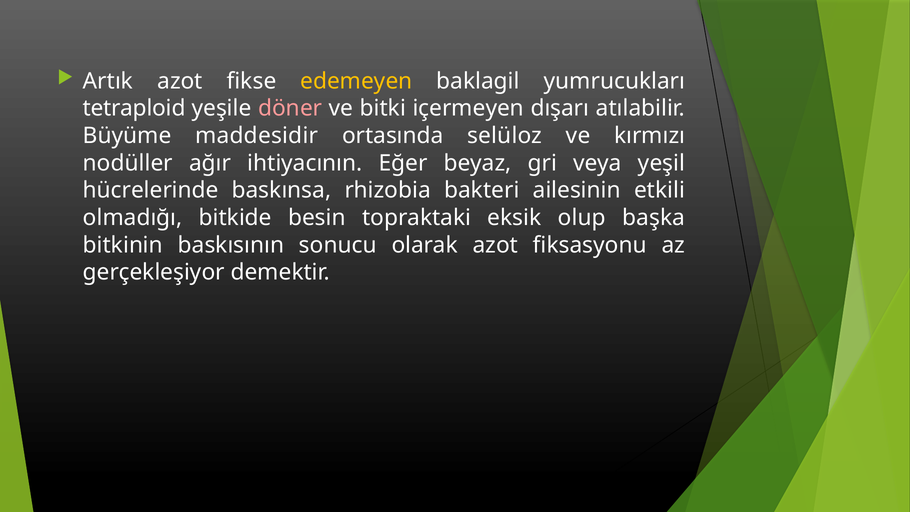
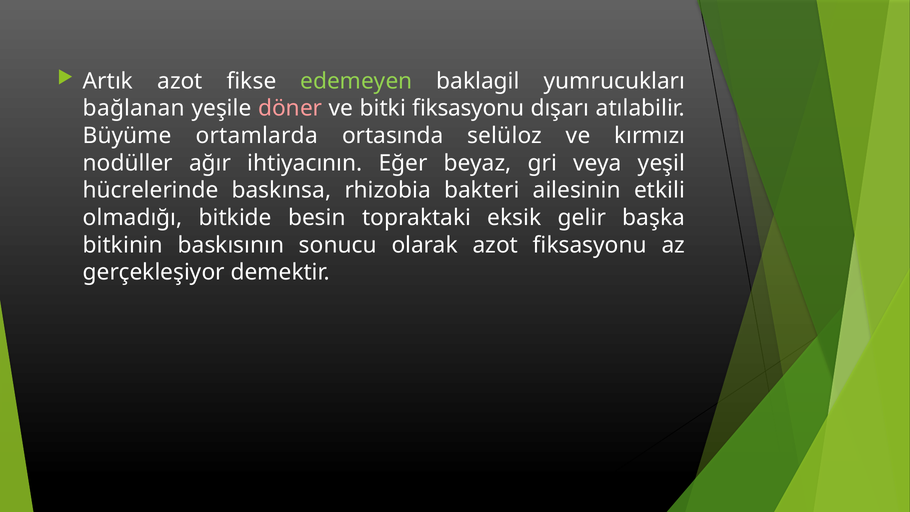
edemeyen colour: yellow -> light green (356, 81)
tetraploid: tetraploid -> bağlanan (134, 108)
bitki içermeyen: içermeyen -> fiksasyonu (468, 108)
maddesidir: maddesidir -> ortamlarda (257, 136)
olup: olup -> gelir (582, 218)
